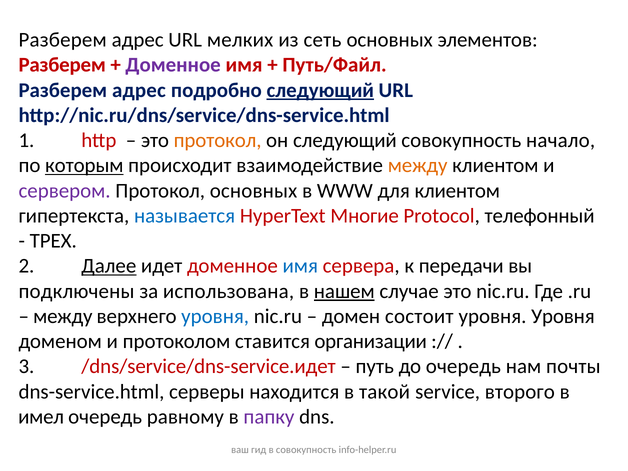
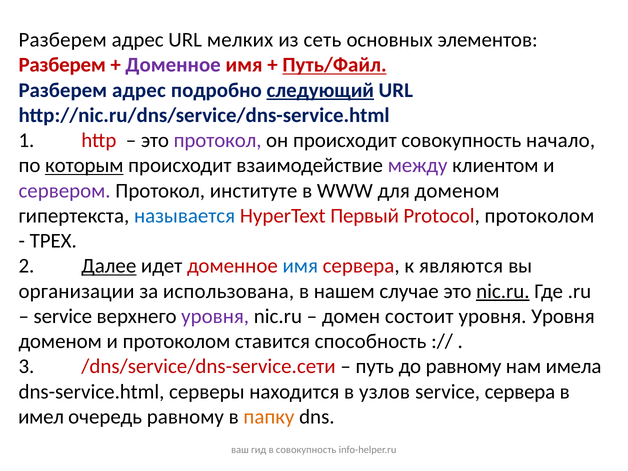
Путь/Файл underline: none -> present (335, 65)
протокол colour: orange -> purple (218, 140)
он следующий: следующий -> происходит (345, 140)
между colour: orange -> purple (418, 166)
Протокол основных: основных -> институте (254, 191)
для клиентом: клиентом -> доменом (457, 191)
Многие: Многие -> Первый (365, 216)
Protocol телефонный: телефонный -> протоколом (539, 216)
передачи: передачи -> являются (461, 266)
подключены: подключены -> организации (77, 291)
нашем underline: present -> none (344, 291)
nic.ru underline: none -> present (503, 291)
между: между -> service (63, 316)
уровня colour: blue -> purple (215, 316)
организации: организации -> способность (371, 341)
/dns/service/dns-service.идет: /dns/service/dns-service.идет -> /dns/service/dns-service.сети (208, 367)
до очередь: очередь -> равному (464, 367)
почты: почты -> имела (574, 367)
такой: такой -> узлов (385, 392)
service второго: второго -> сервера (520, 392)
папку colour: purple -> orange (269, 417)
